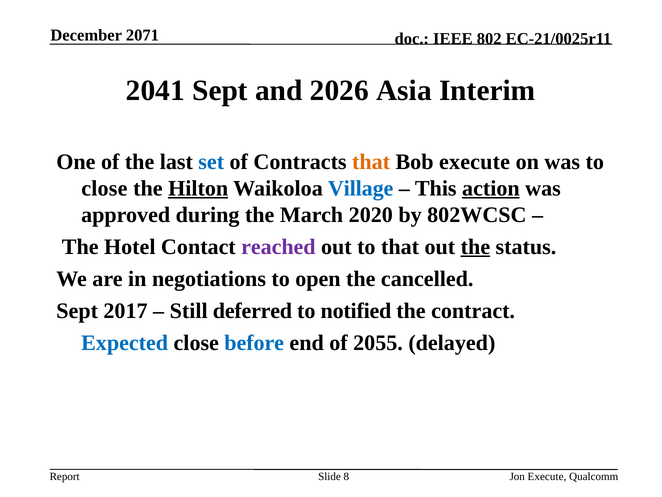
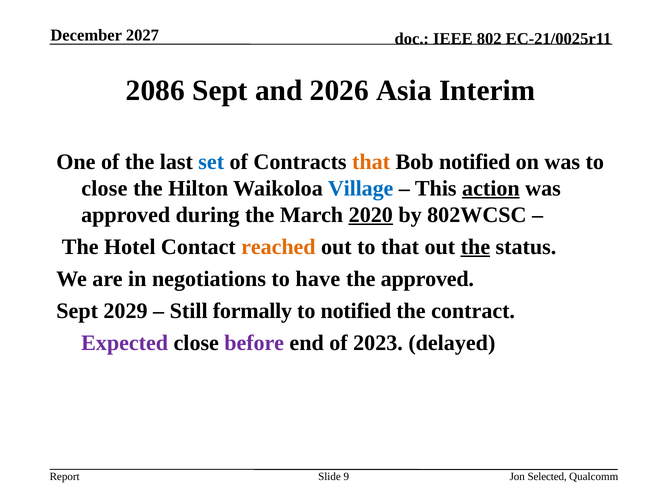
2071: 2071 -> 2027 (142, 35)
2041: 2041 -> 2086 (155, 90)
Bob execute: execute -> notified (475, 162)
Hilton underline: present -> none (198, 188)
2020 underline: none -> present (371, 215)
reached colour: purple -> orange (278, 247)
open: open -> have (318, 279)
the cancelled: cancelled -> approved (427, 279)
2017: 2017 -> 2029 (126, 311)
deferred: deferred -> formally (252, 311)
Expected colour: blue -> purple (125, 343)
before colour: blue -> purple (254, 343)
2055: 2055 -> 2023 (378, 343)
8: 8 -> 9 (346, 476)
Jon Execute: Execute -> Selected (547, 476)
